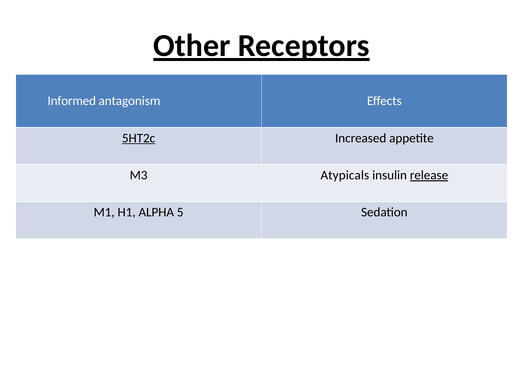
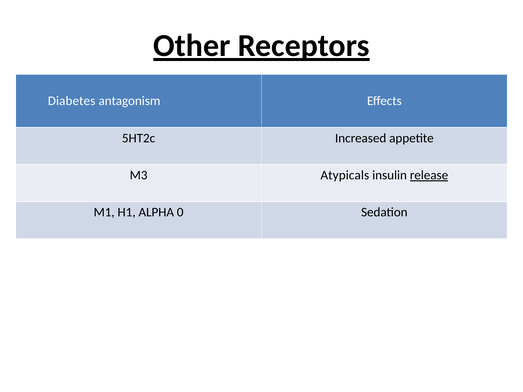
Informed: Informed -> Diabetes (72, 101)
5HT2c underline: present -> none (139, 138)
5: 5 -> 0 (180, 212)
